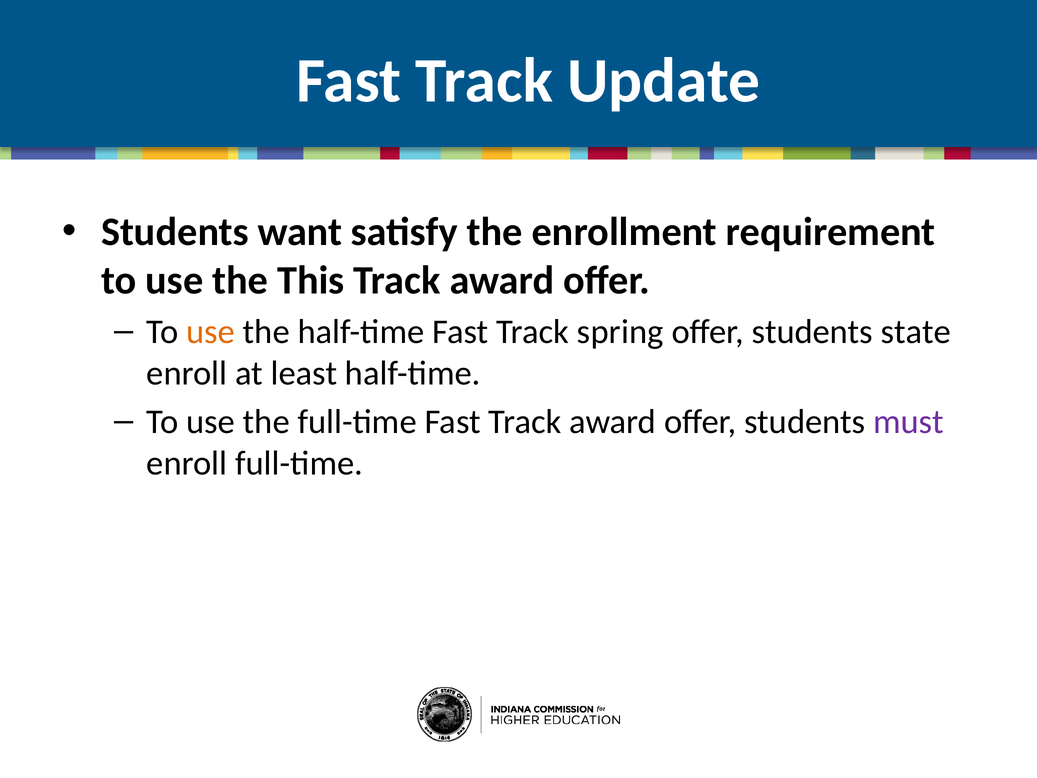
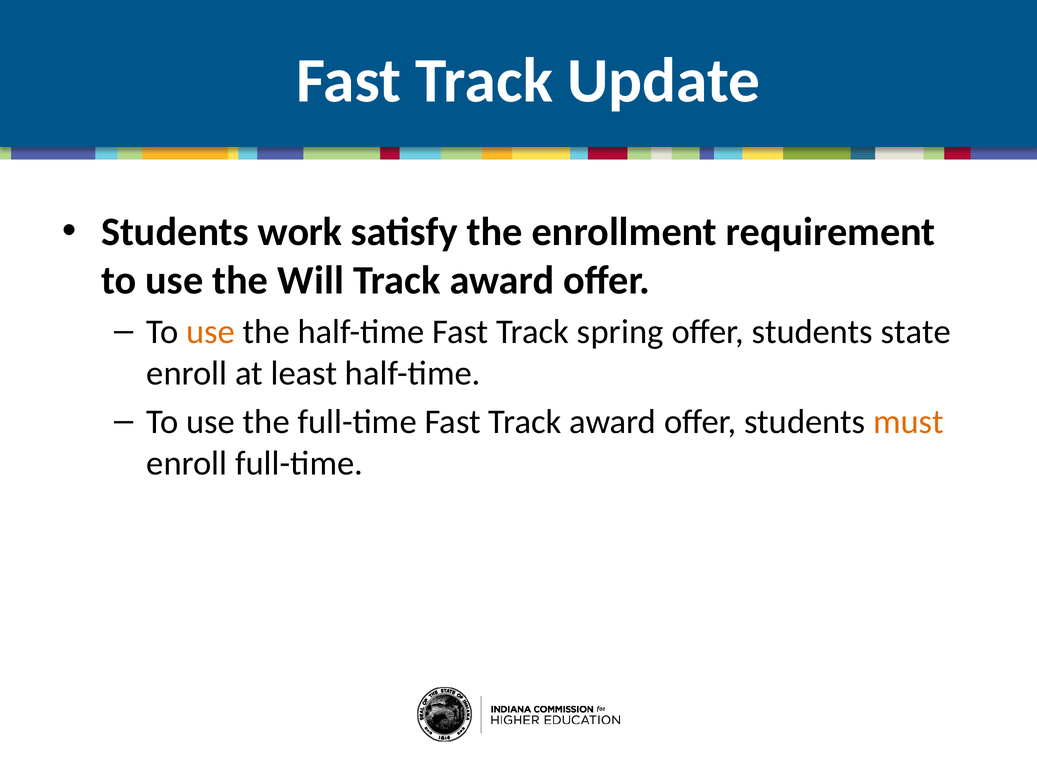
want: want -> work (300, 232)
This: This -> Will (311, 280)
must colour: purple -> orange (908, 421)
